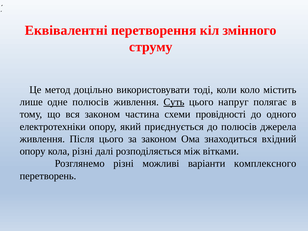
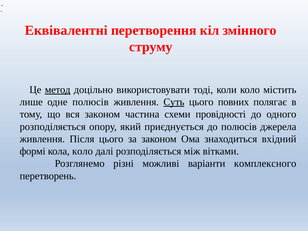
метод underline: none -> present (58, 90)
напруг: напруг -> повних (233, 102)
електротехніки: електротехніки -> розподіляється (53, 127)
опору: опору -> формі (33, 151)
кола різні: різні -> коло (82, 151)
